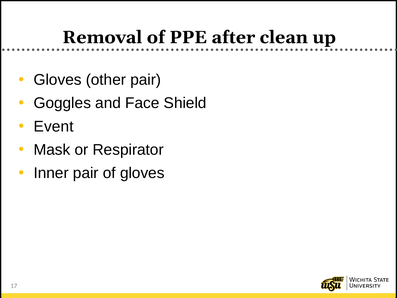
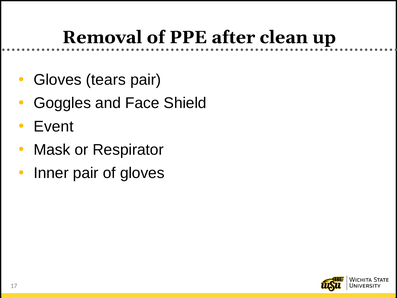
other: other -> tears (106, 80)
